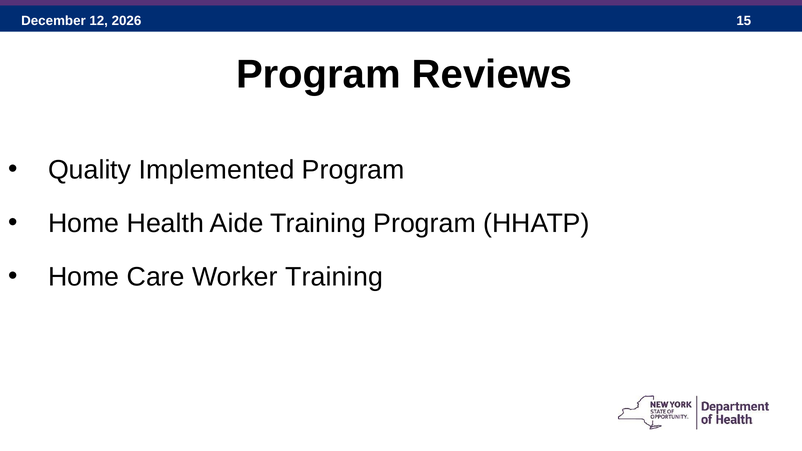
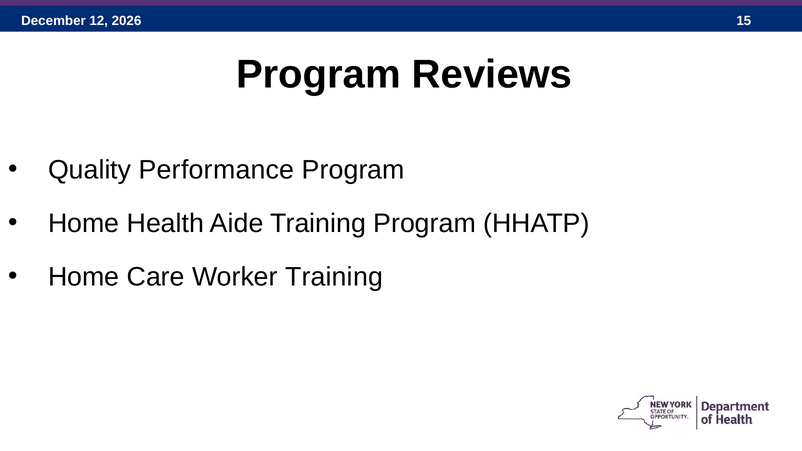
Implemented: Implemented -> Performance (217, 170)
